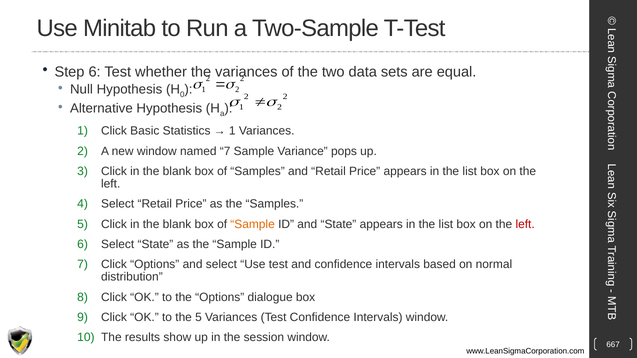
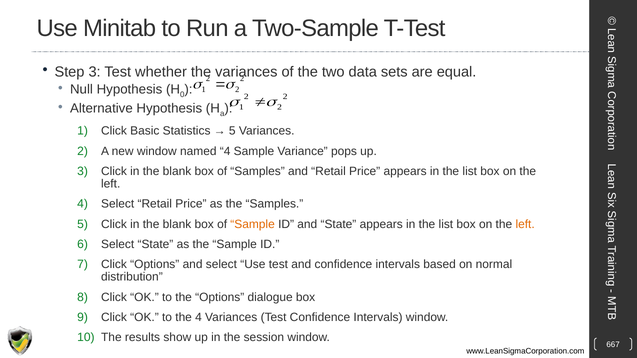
Step 6: 6 -> 3 (95, 72)
1: 1 -> 5 (232, 131)
named 7: 7 -> 4 (225, 151)
left colour: red -> orange (525, 224)
the 5: 5 -> 4 (198, 317)
